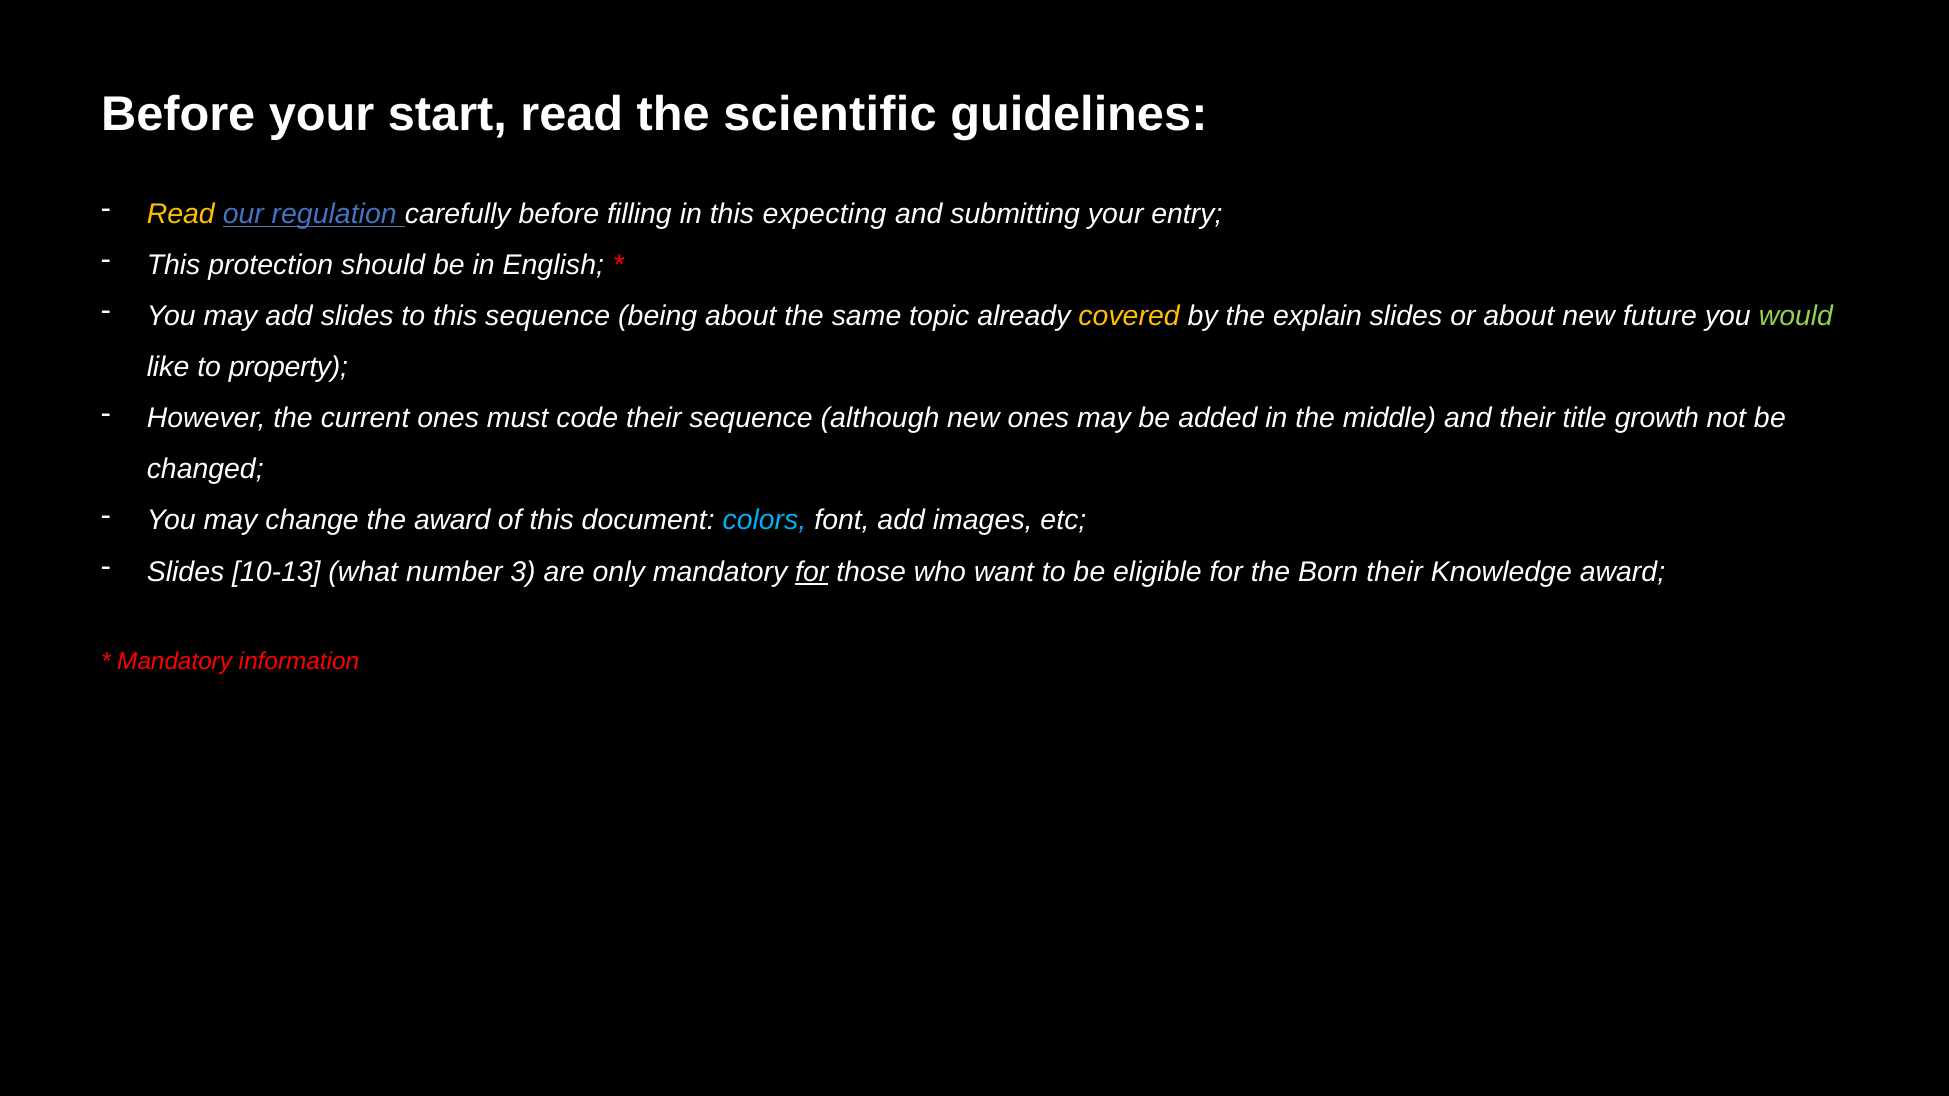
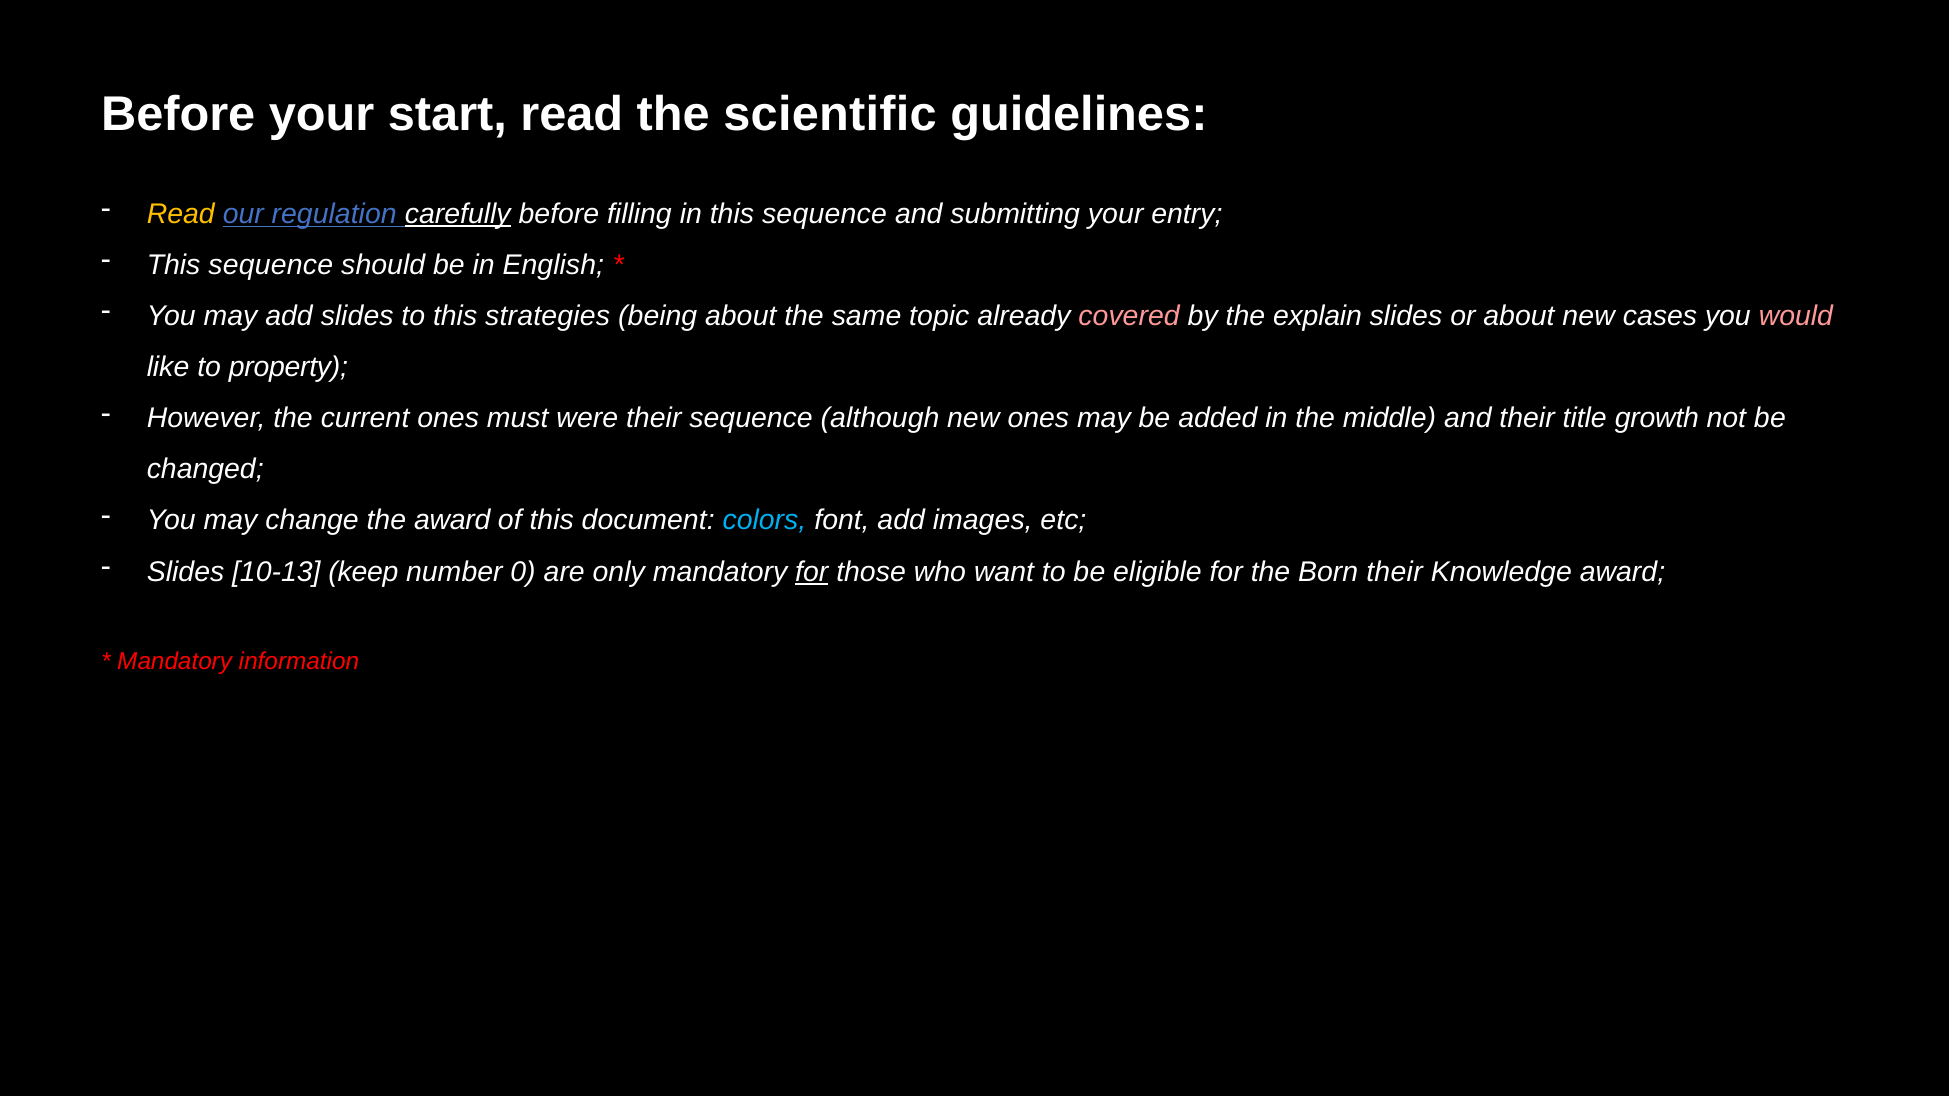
carefully underline: none -> present (458, 214)
in this expecting: expecting -> sequence (824, 214)
protection: protection -> sequence (271, 265)
this sequence: sequence -> strategies (548, 316)
covered colour: yellow -> pink (1129, 316)
future: future -> cases (1660, 316)
would colour: light green -> pink (1796, 316)
code: code -> were (587, 418)
what: what -> keep (363, 572)
3: 3 -> 0 (523, 572)
